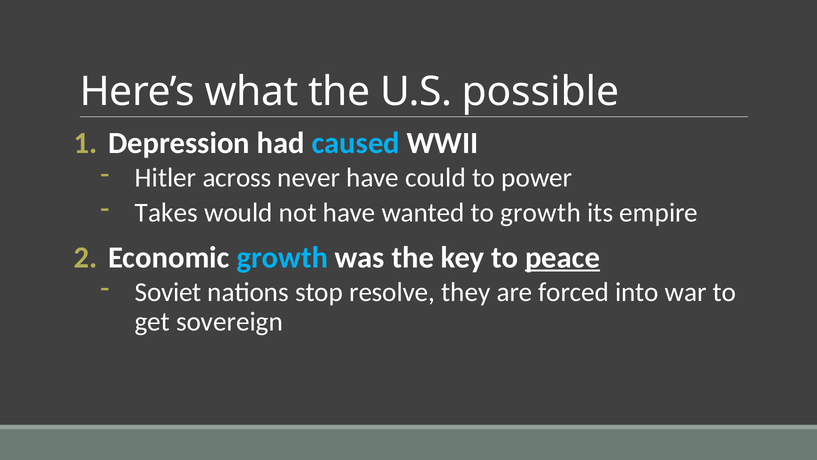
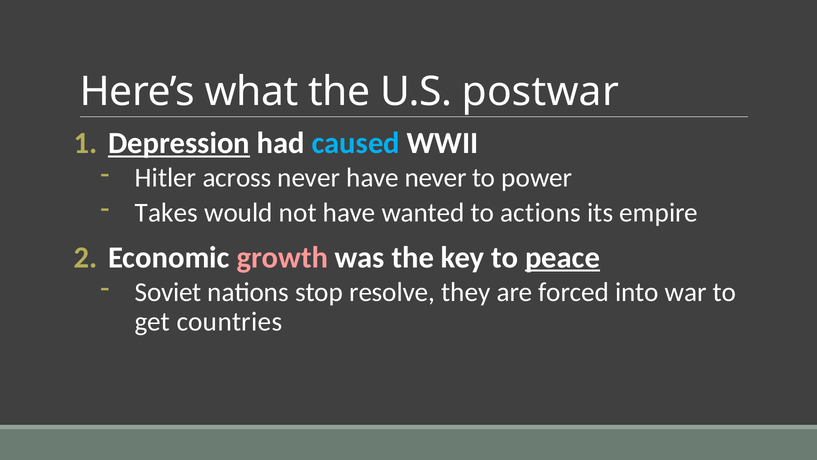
possible: possible -> postwar (540, 92)
Depression underline: none -> present (179, 143)
have could: could -> never (436, 178)
to growth: growth -> actions (540, 212)
growth colour: light blue -> pink (282, 257)
sovereign: sovereign -> countries (229, 321)
